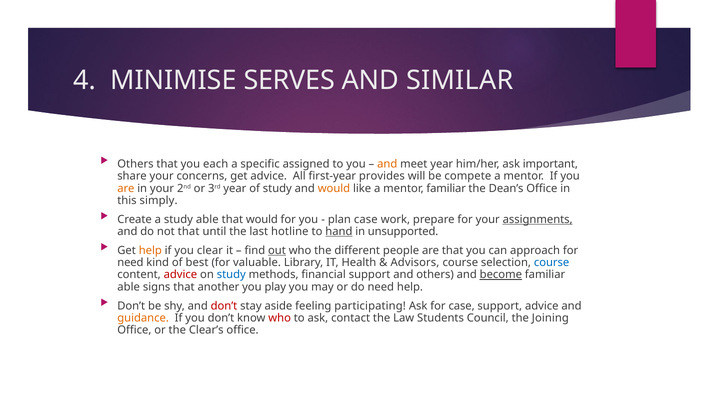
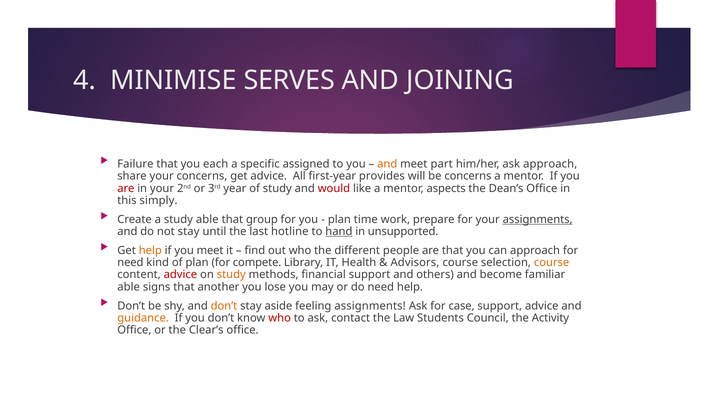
SIMILAR: SIMILAR -> JOINING (460, 80)
Others: Others -> Failure (135, 164)
meet year: year -> part (442, 164)
ask important: important -> approach (550, 164)
be compete: compete -> concerns (468, 176)
are colour: orange -> red (126, 188)
would colour: orange -> red (334, 188)
mentor familiar: familiar -> aspects (446, 188)
that would: would -> group (262, 219)
plan case: case -> time (366, 219)
not that: that -> stay (189, 231)
you clear: clear -> meet (210, 250)
out underline: present -> none (277, 250)
of best: best -> plan (197, 262)
valuable: valuable -> compete (257, 262)
course colour: blue -> orange (552, 262)
study colour: blue -> orange (231, 274)
become underline: present -> none (501, 274)
play: play -> lose (275, 287)
don’t colour: red -> orange (224, 305)
feeling participating: participating -> assignments (370, 305)
Joining: Joining -> Activity (550, 318)
